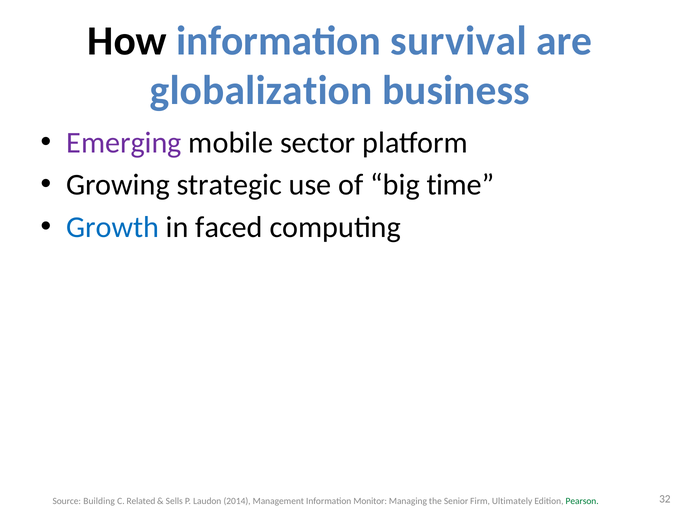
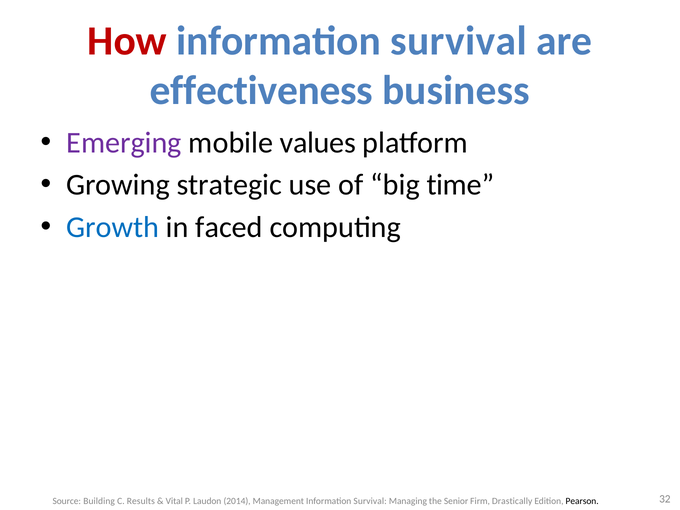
How colour: black -> red (127, 41)
globalization: globalization -> effectiveness (261, 91)
sector: sector -> values (318, 143)
Related: Related -> Results (141, 501)
Sells: Sells -> Vital (174, 501)
Management Information Monitor: Monitor -> Survival (370, 501)
Ultimately: Ultimately -> Drastically (512, 501)
Pearson colour: green -> black (582, 501)
